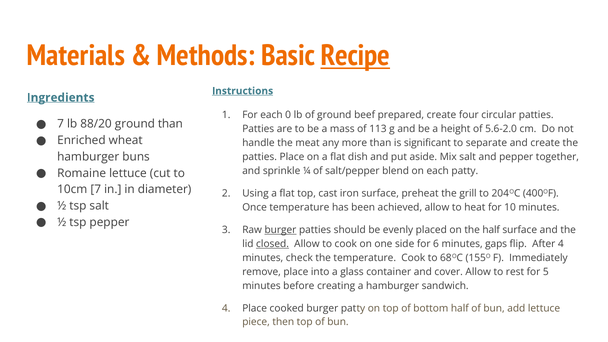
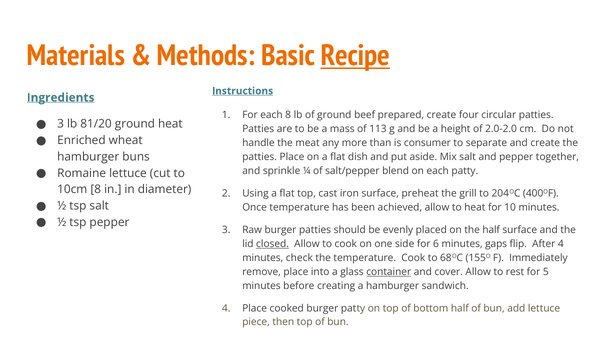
each 0: 0 -> 8 (288, 115)
7: 7 -> 3 (61, 124)
88/20: 88/20 -> 81/20 (96, 124)
ground than: than -> heat (170, 124)
5.6-2.0: 5.6-2.0 -> 2.0-2.0 (501, 129)
significant: significant -> consumer (427, 143)
10cm 7: 7 -> 8 (96, 189)
burger underline: present -> none (280, 230)
container underline: none -> present (389, 272)
